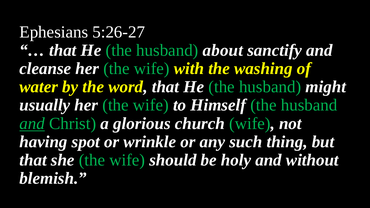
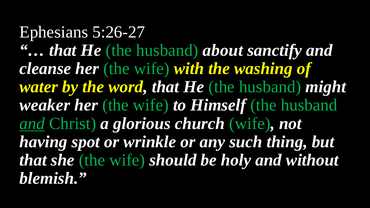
usually: usually -> weaker (45, 105)
